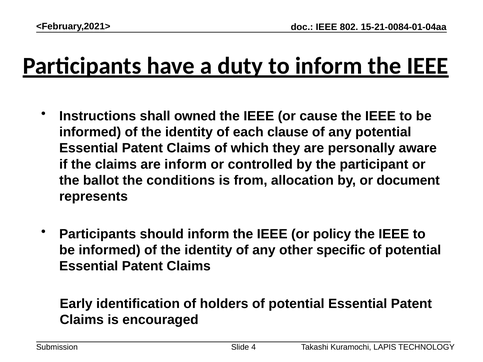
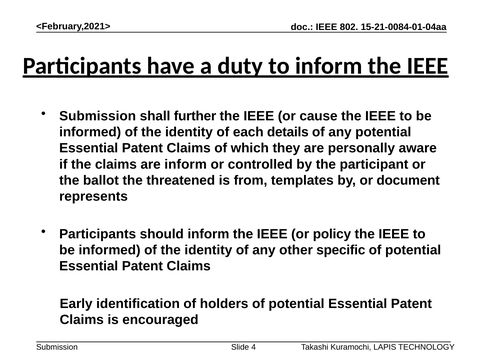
Instructions: Instructions -> Submission (98, 116)
owned: owned -> further (195, 116)
clause: clause -> details (288, 132)
conditions: conditions -> threatened (181, 180)
allocation: allocation -> templates (302, 180)
